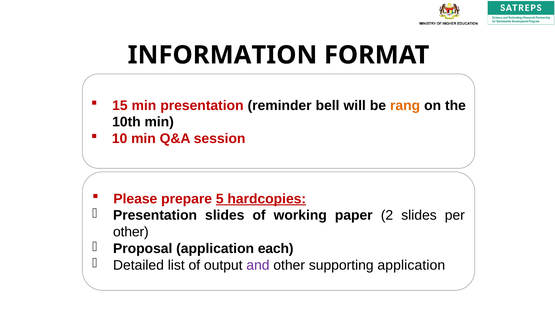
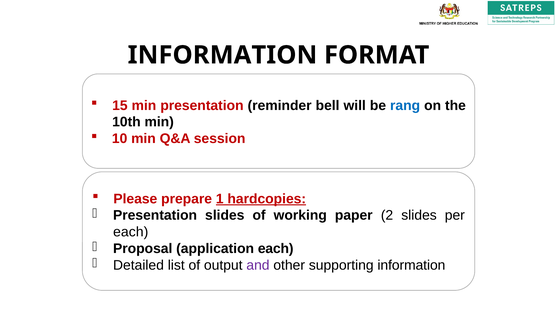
rang colour: orange -> blue (405, 105)
5: 5 -> 1 (220, 199)
other: other -> each (131, 232)
supporting application: application -> information (411, 265)
